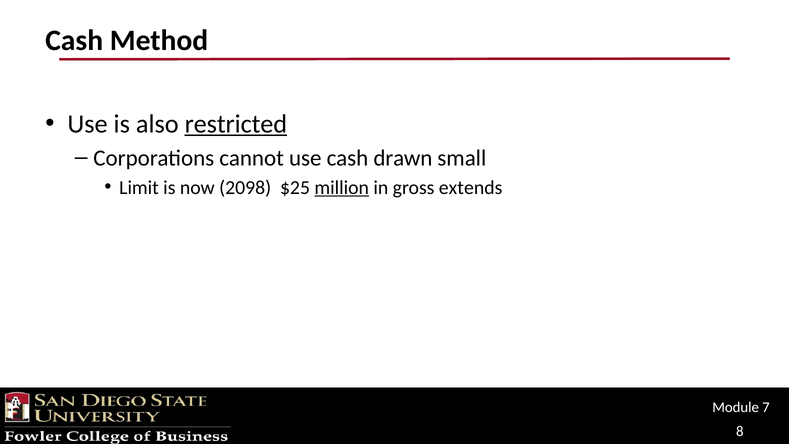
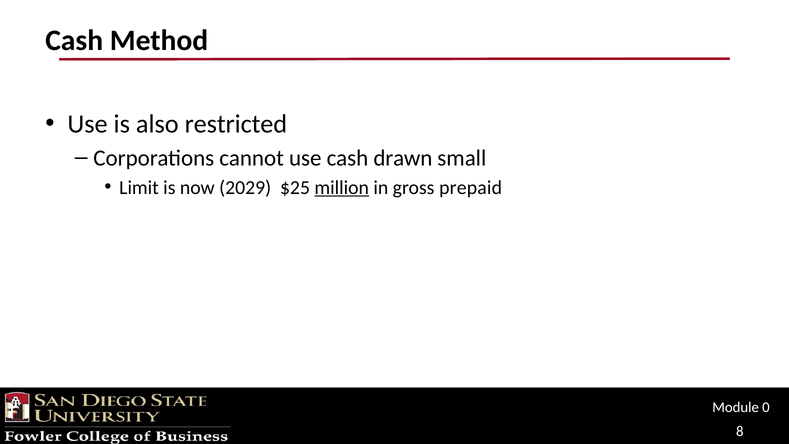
restricted underline: present -> none (236, 124)
2098: 2098 -> 2029 (245, 187)
extends: extends -> prepaid (471, 187)
7: 7 -> 0 (766, 407)
